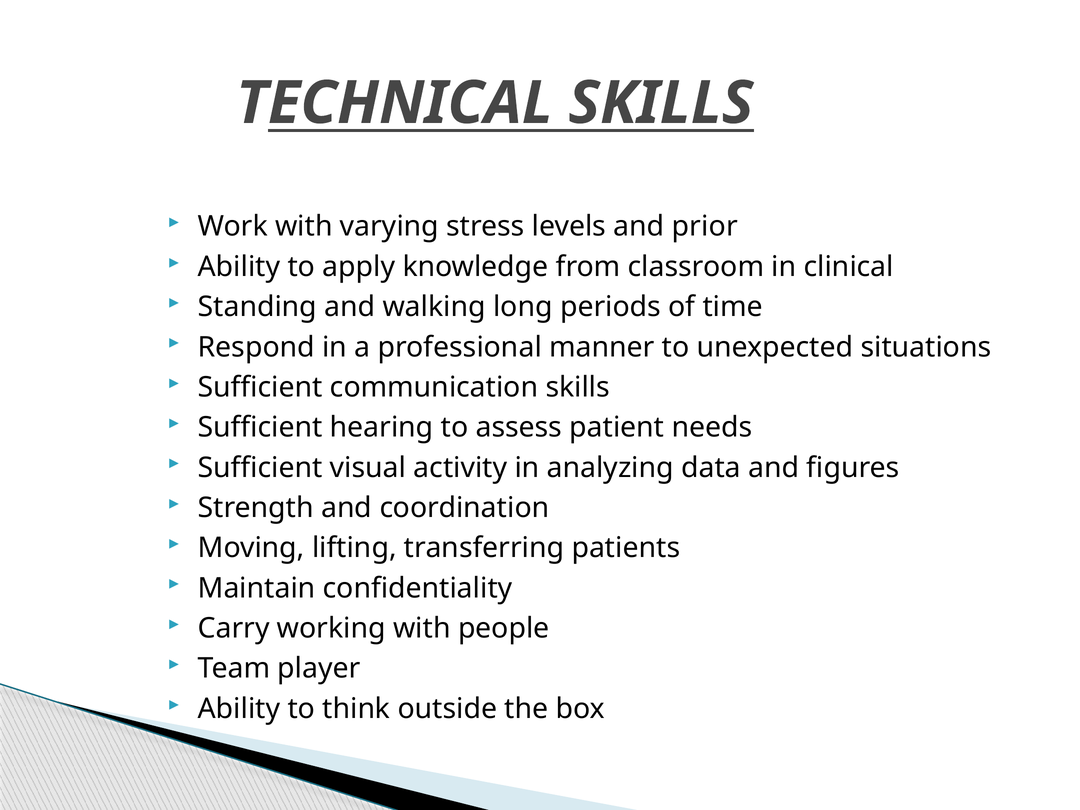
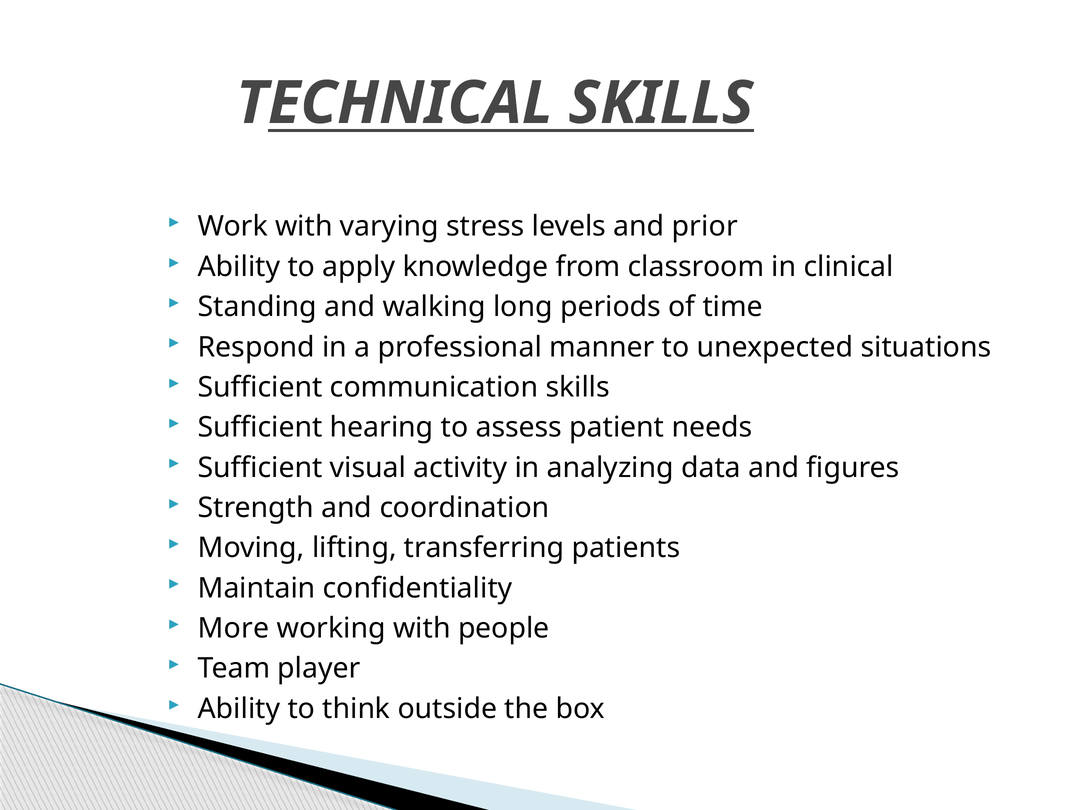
Carry: Carry -> More (234, 628)
